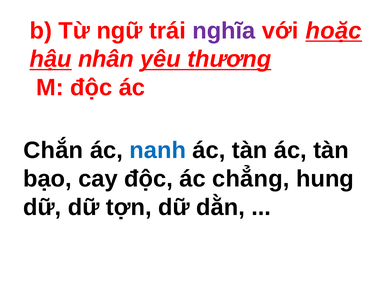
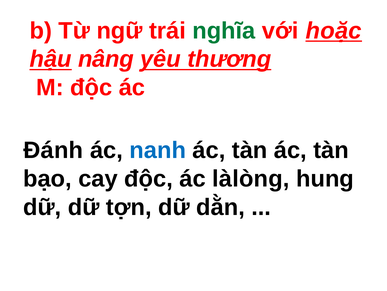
nghĩa colour: purple -> green (224, 31)
nhân: nhân -> nâng (106, 59)
Chắn: Chắn -> Đánh (53, 150)
chẳng: chẳng -> làlòng (251, 178)
